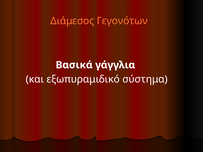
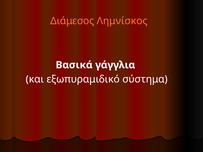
Γεγονότων: Γεγονότων -> Λημνίσκος (122, 21)
